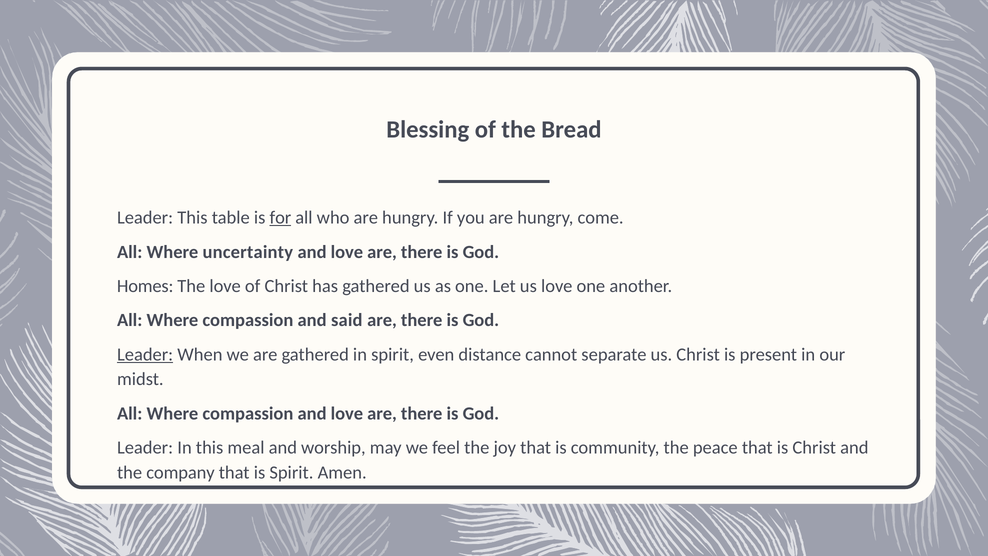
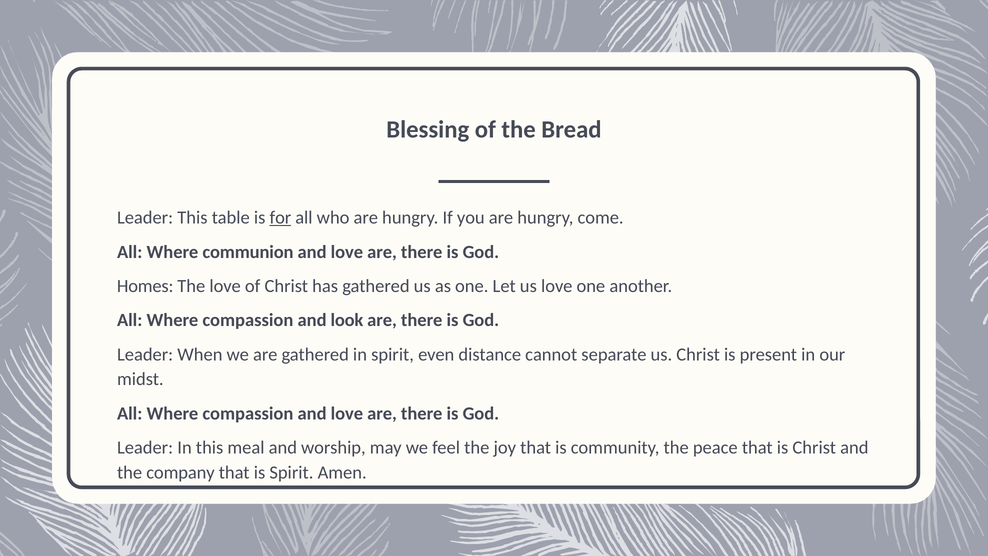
uncertainty: uncertainty -> communion (248, 252)
said: said -> look (347, 320)
Leader underline: present -> none (145, 354)
